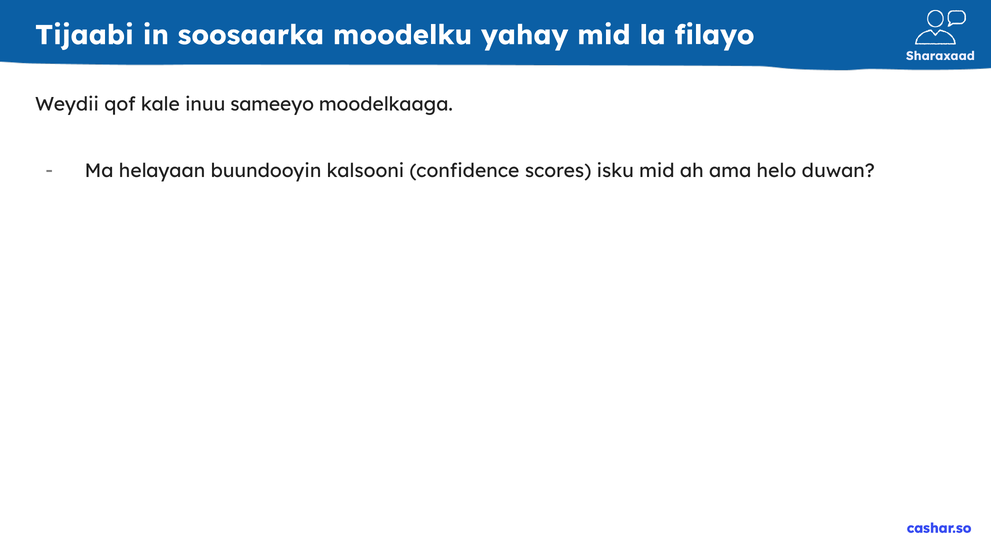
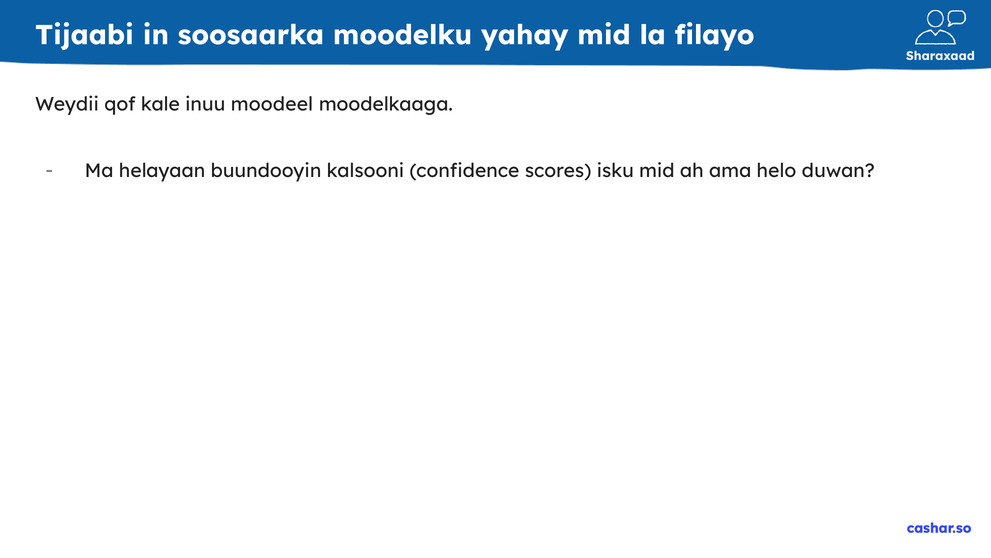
sameeyo: sameeyo -> moodeel (272, 104)
